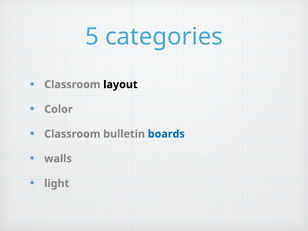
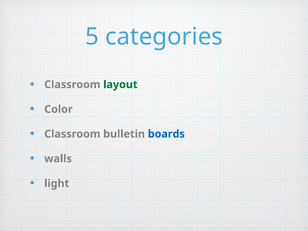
layout colour: black -> green (120, 85)
